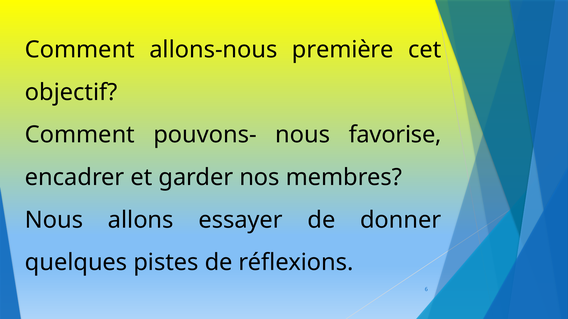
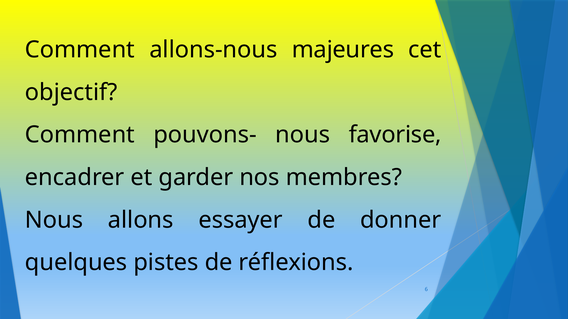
première: première -> majeures (343, 50)
